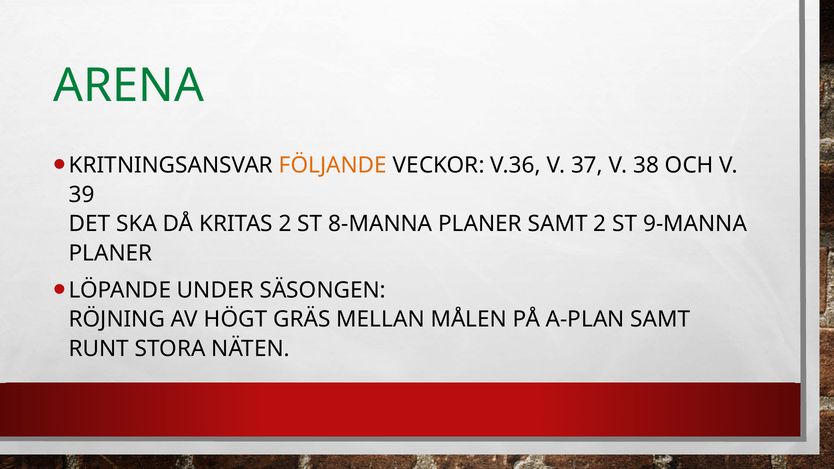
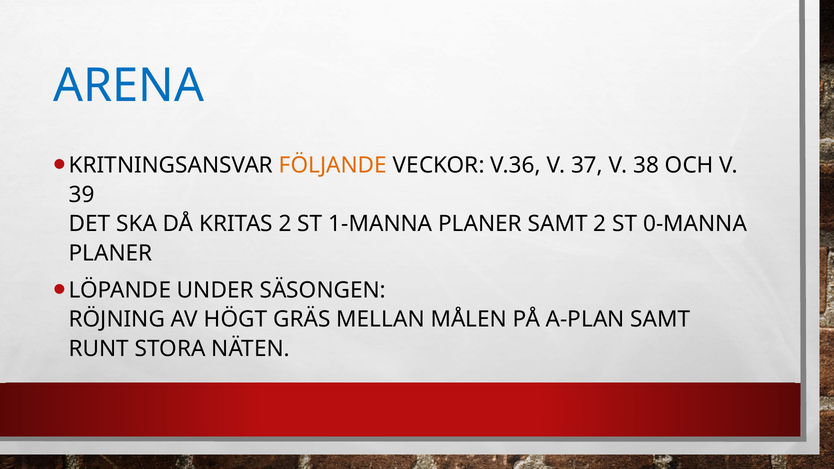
ARENA colour: green -> blue (129, 86)
8-MANNA: 8-MANNA -> 1-MANNA (380, 224)
9-MANNA: 9-MANNA -> 0-MANNA (695, 224)
